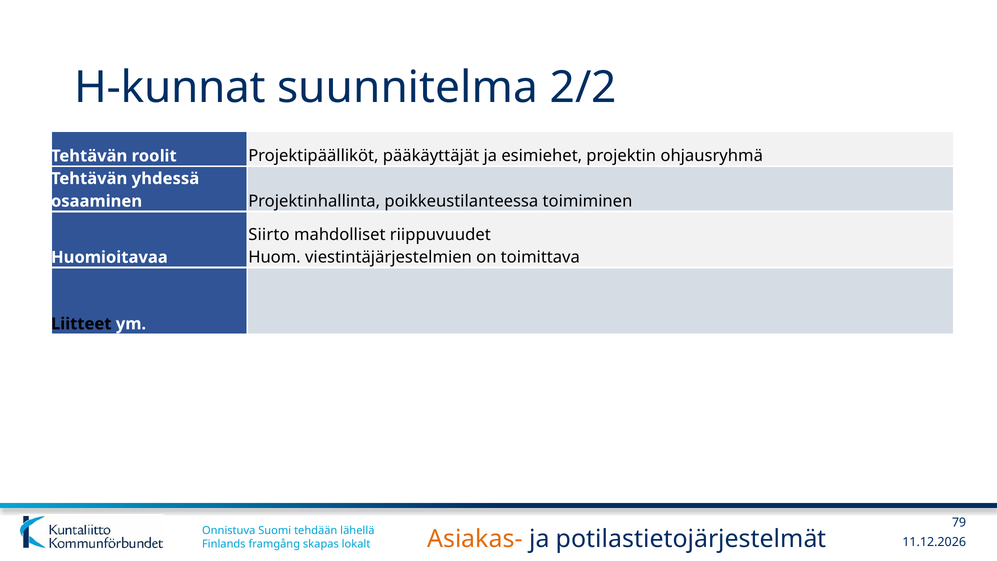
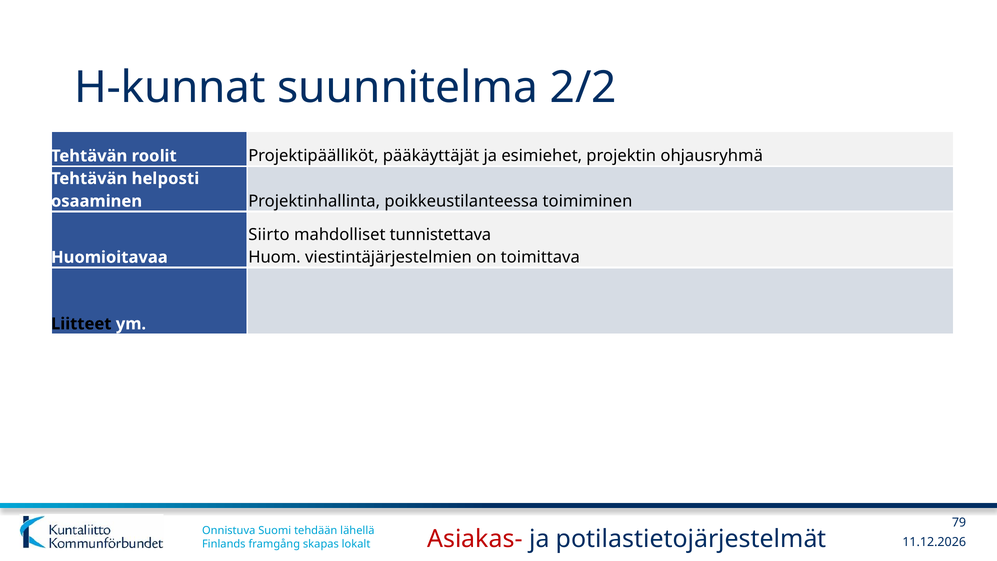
yhdessä: yhdessä -> helposti (165, 179)
riippuvuudet: riippuvuudet -> tunnistettava (440, 235)
Asiakas- colour: orange -> red (475, 539)
